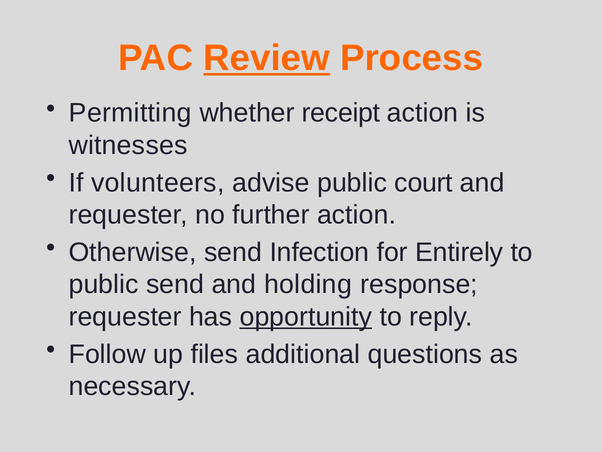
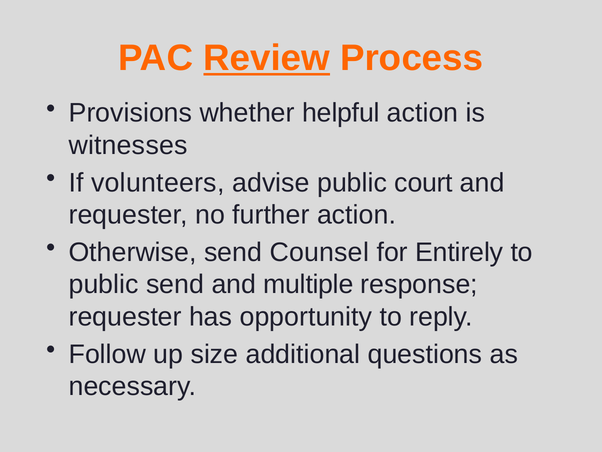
Permitting: Permitting -> Provisions (130, 113)
receipt: receipt -> helpful (341, 113)
Infection: Infection -> Counsel (319, 252)
holding: holding -> multiple (308, 284)
opportunity underline: present -> none (306, 316)
files: files -> size (214, 354)
